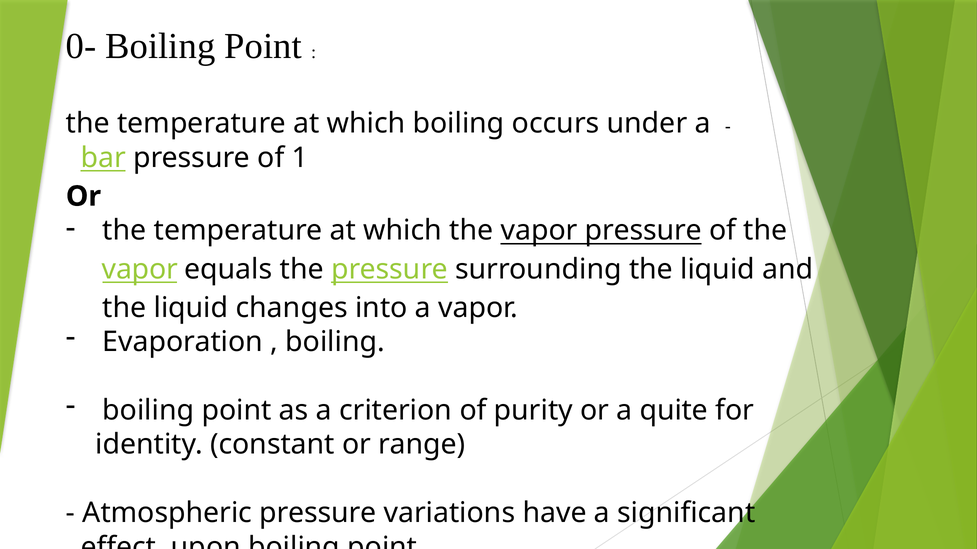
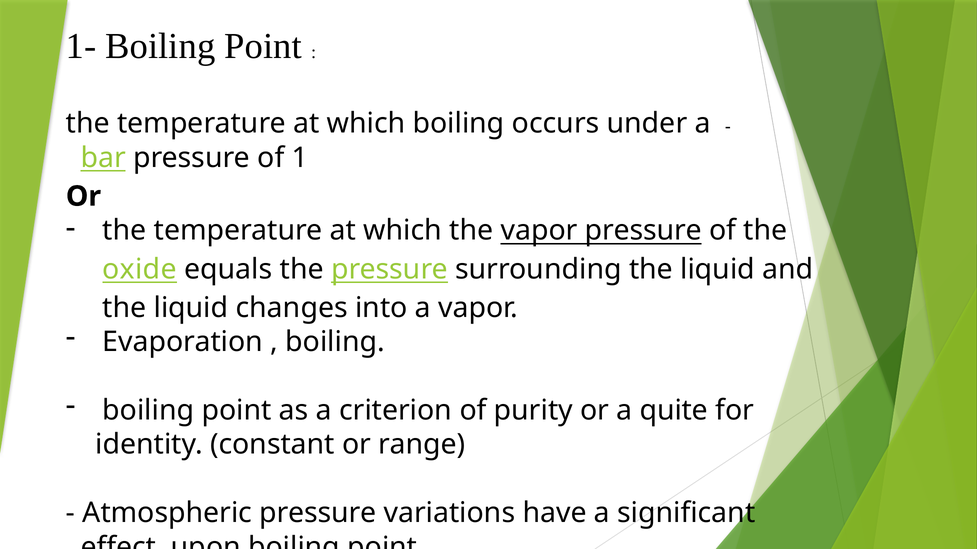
0-: 0- -> 1- (81, 46)
vapor: vapor -> oxide (140, 269)
